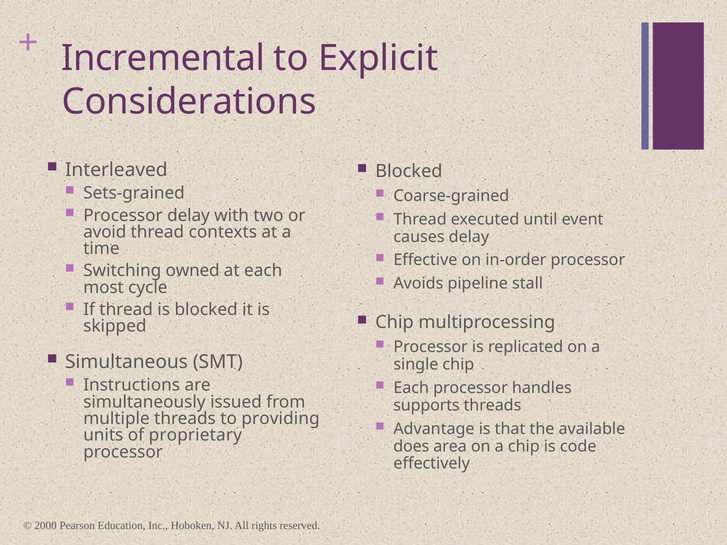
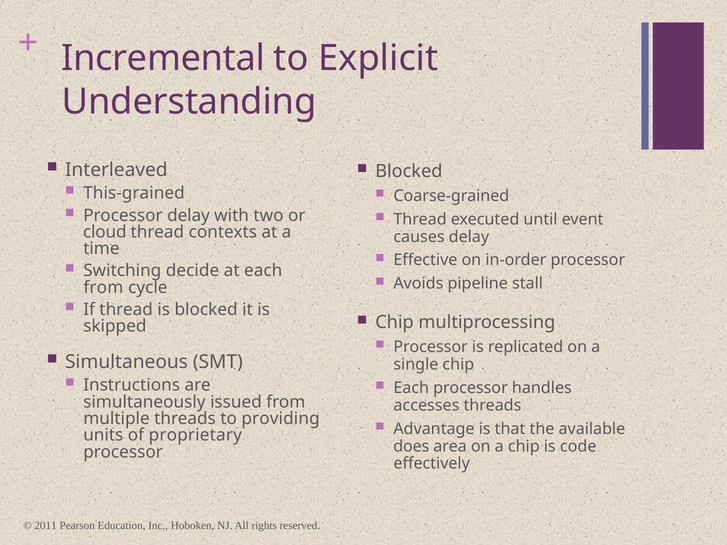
Considerations: Considerations -> Understanding (189, 102)
Sets-grained: Sets-grained -> This-grained (134, 193)
avoid: avoid -> cloud (105, 232)
owned: owned -> decide (193, 271)
most: most -> from (103, 288)
supports: supports -> accesses (426, 405)
2000: 2000 -> 2011 (46, 526)
